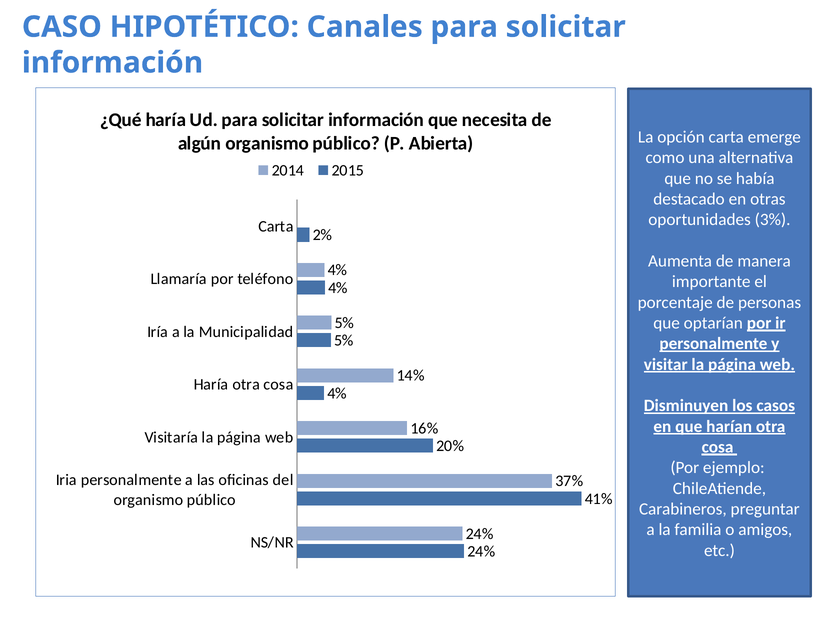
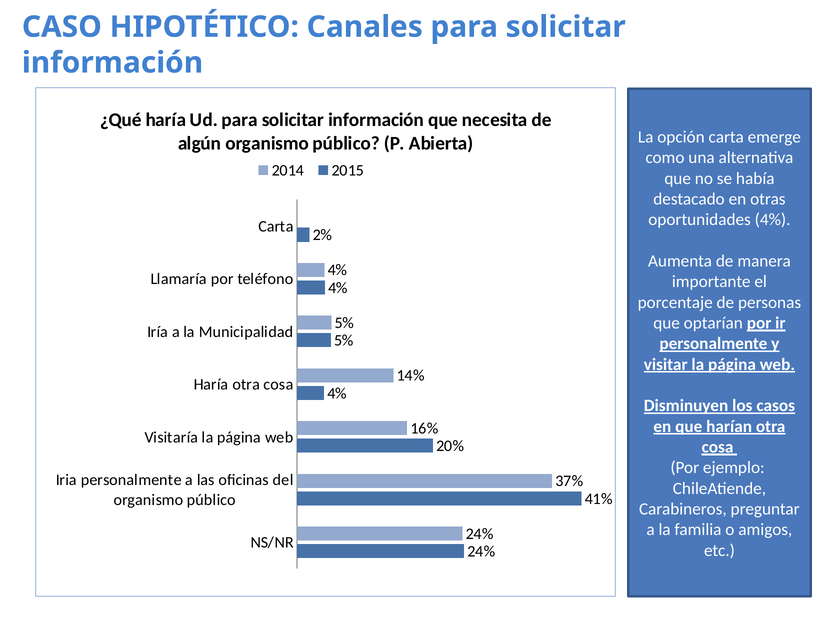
oportunidades 3%: 3% -> 4% (773, 220)
